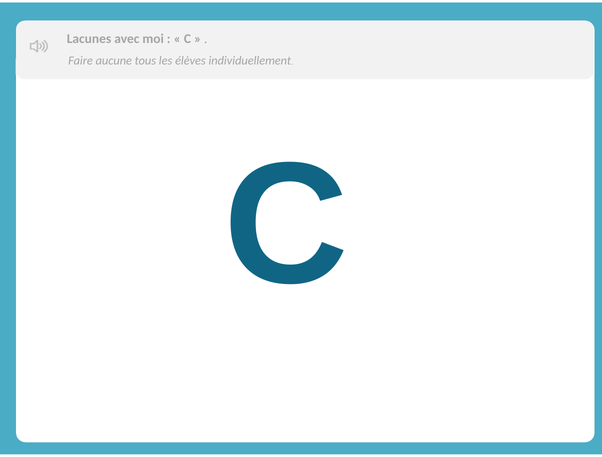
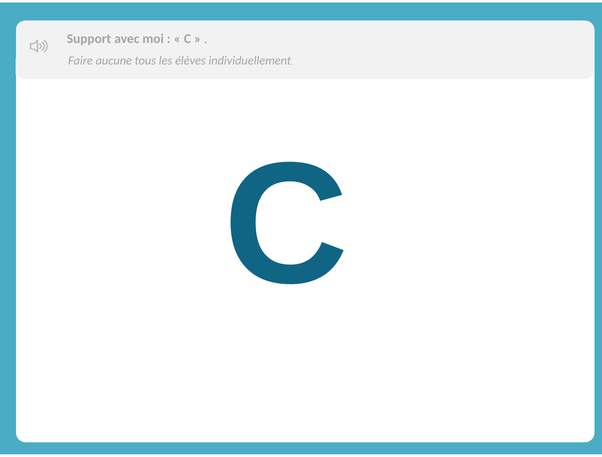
Lacunes: Lacunes -> Support (89, 39)
